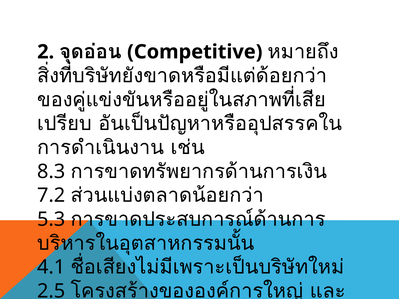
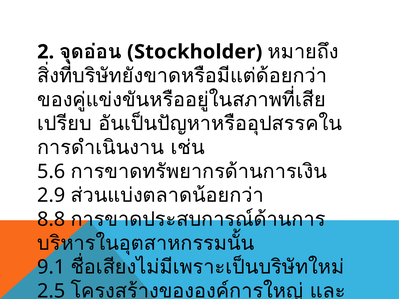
Competitive: Competitive -> Stockholder (195, 52)
8.3: 8.3 -> 5.6 (51, 172)
7.2: 7.2 -> 2.9 (51, 196)
5.3: 5.3 -> 8.8 (51, 219)
4.1: 4.1 -> 9.1 (51, 267)
